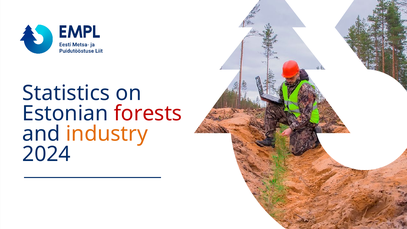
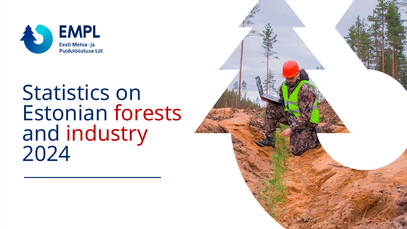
industry colour: orange -> red (107, 134)
